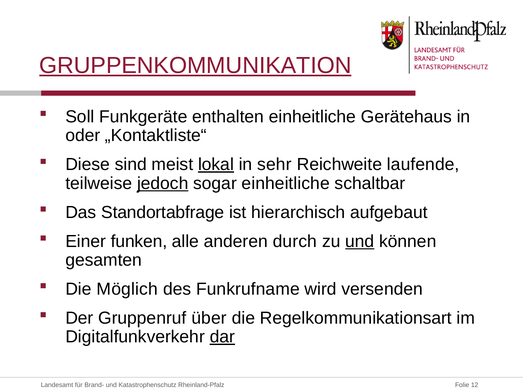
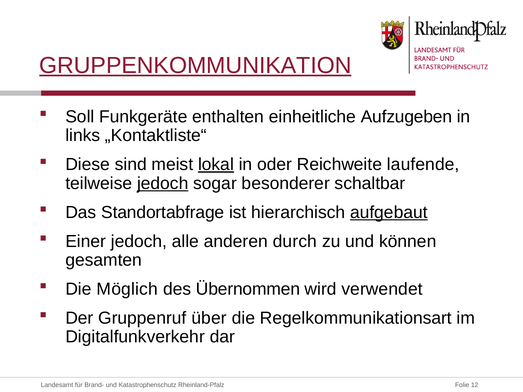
Gerätehaus: Gerätehaus -> Aufzugeben (406, 117)
oder: oder -> links (83, 136)
sehr: sehr -> oder (275, 165)
sogar einheitliche: einheitliche -> besonderer (286, 183)
aufgebaut underline: none -> present (389, 212)
Einer funken: funken -> jedoch (139, 241)
und underline: present -> none (360, 241)
Funkrufname: Funkrufname -> Übernommen (248, 289)
versenden: versenden -> verwendet (382, 289)
dar underline: present -> none (222, 337)
